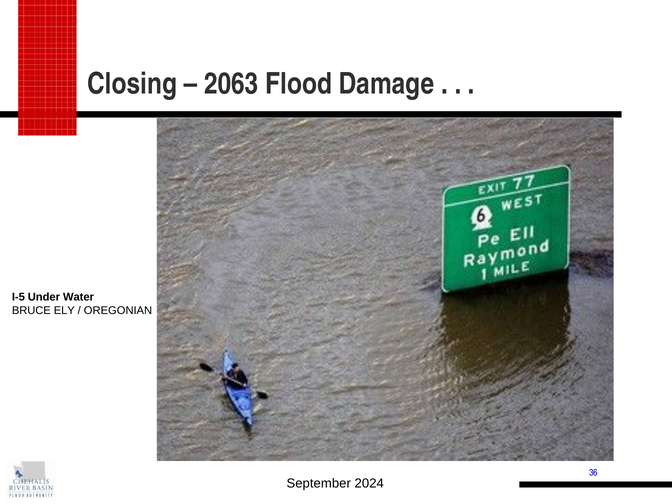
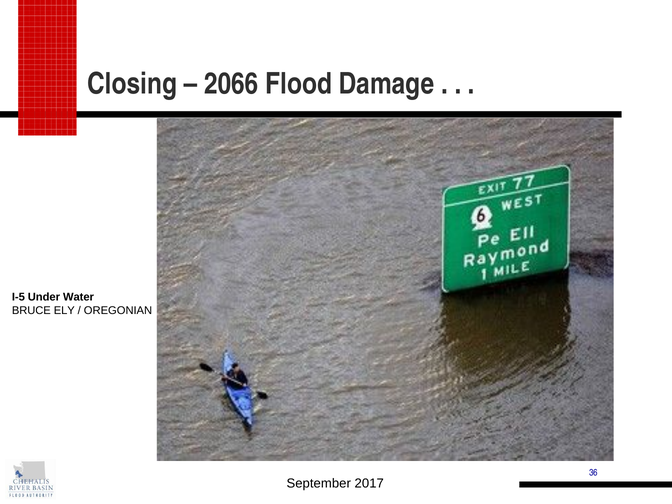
2063: 2063 -> 2066 (231, 84)
2024: 2024 -> 2017 (369, 484)
